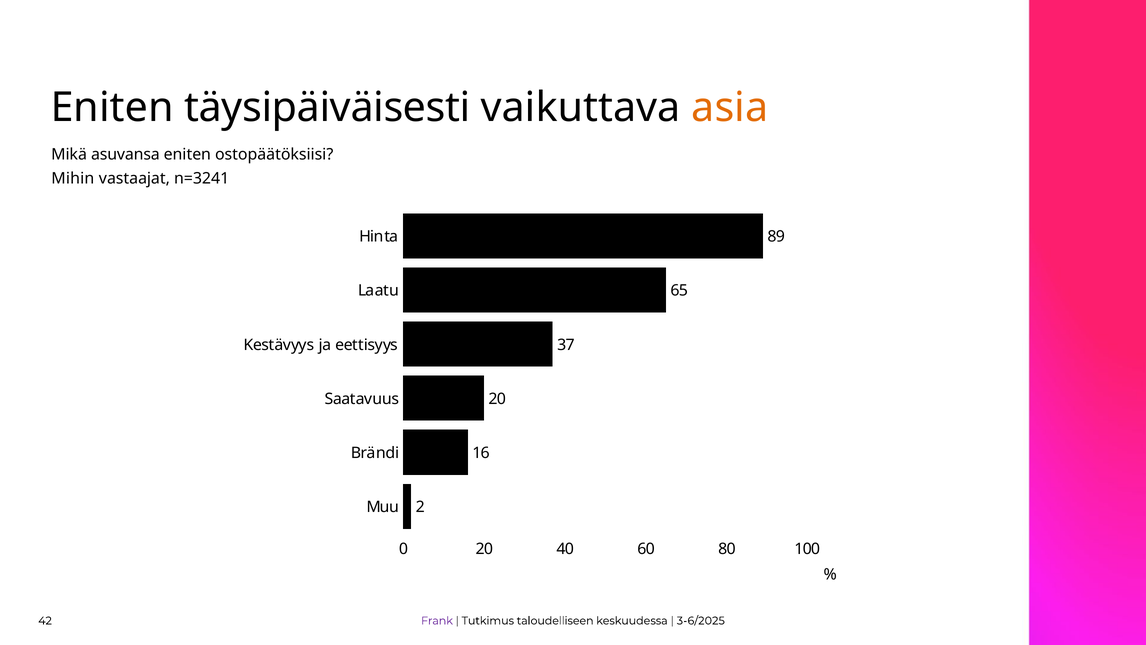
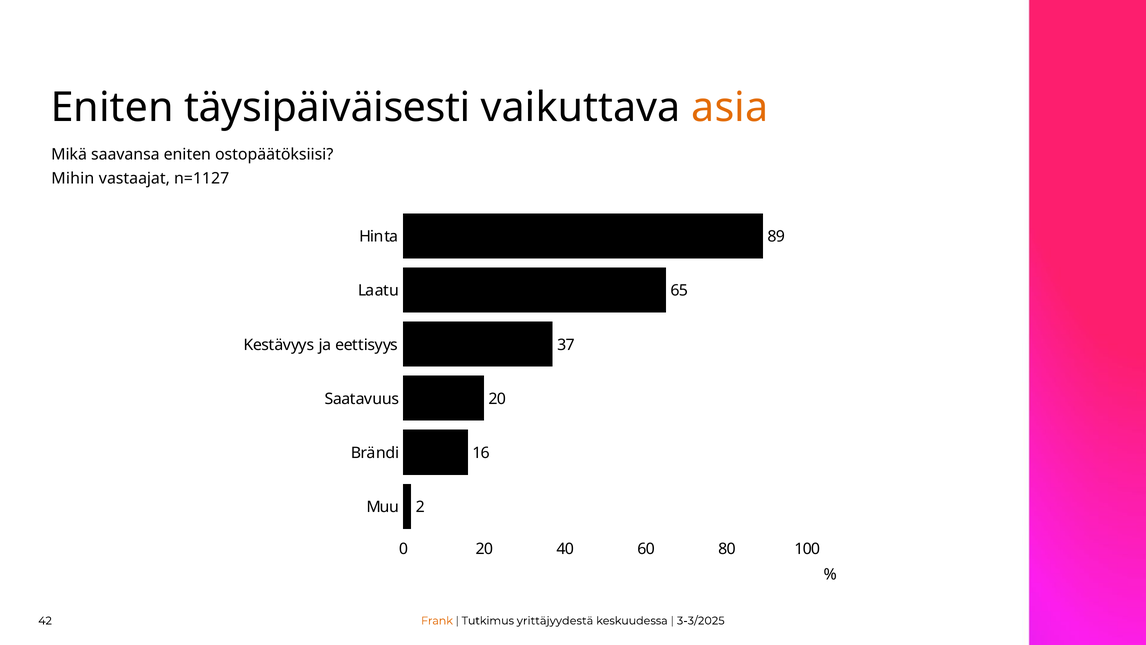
asuvansa: asuvansa -> saavansa (125, 154)
n=3241: n=3241 -> n=1127 (202, 178)
Frank colour: purple -> orange (437, 620)
taloudelliseen: taloudelliseen -> yrittäjyydestä (555, 620)
3-6/2025: 3-6/2025 -> 3-3/2025 (701, 620)
